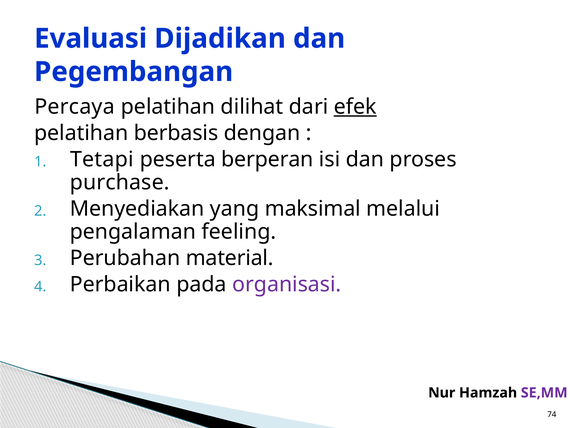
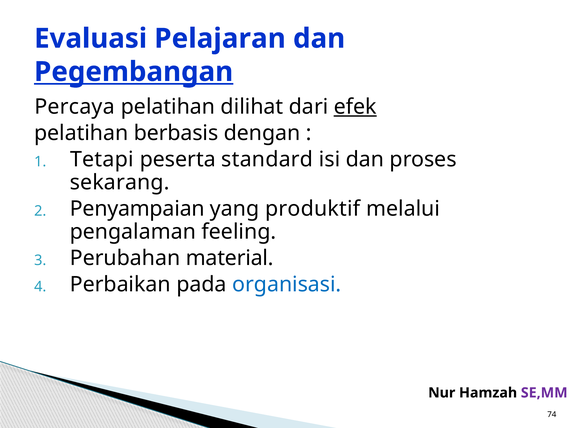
Dijadikan: Dijadikan -> Pelajaran (220, 38)
Pegembangan underline: none -> present (134, 72)
berperan: berperan -> standard (267, 159)
purchase: purchase -> sekarang (120, 182)
Menyediakan: Menyediakan -> Penyampaian (137, 209)
maksimal: maksimal -> produktif (313, 209)
organisasi colour: purple -> blue (287, 284)
